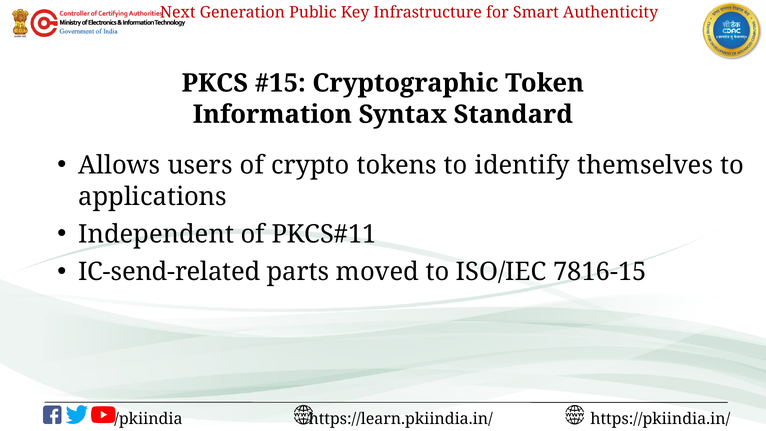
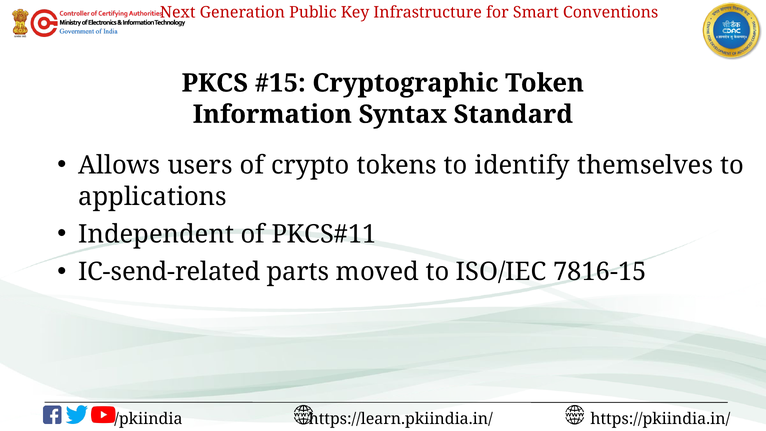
Authenticity: Authenticity -> Conventions (611, 12)
